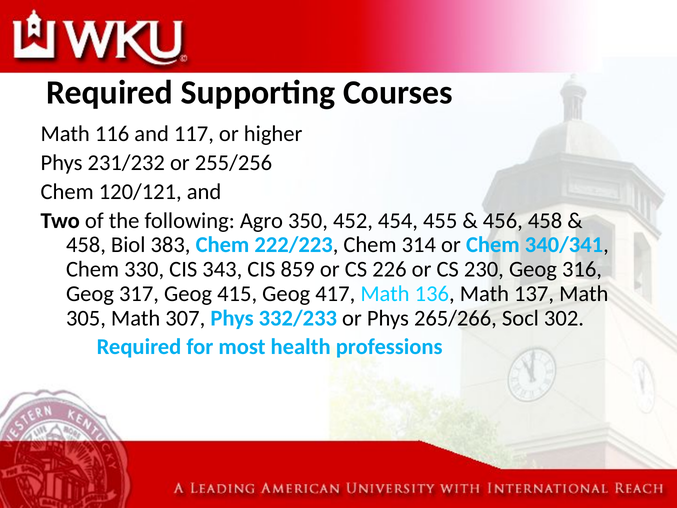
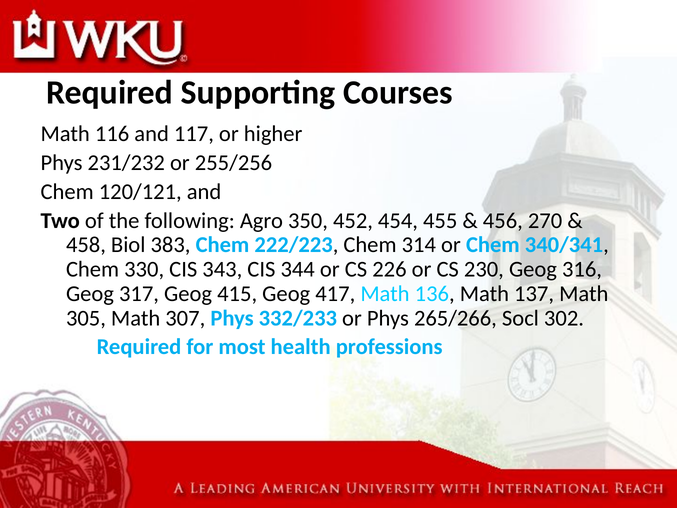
456 458: 458 -> 270 (545, 221)
859: 859 -> 344 (298, 269)
